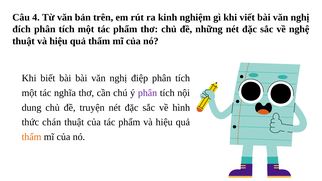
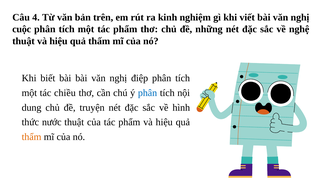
đích: đích -> cuộc (22, 29)
nghĩa: nghĩa -> chiều (65, 93)
phân colour: purple -> blue (148, 93)
chán: chán -> nước (52, 122)
